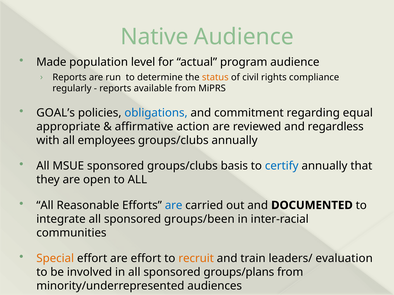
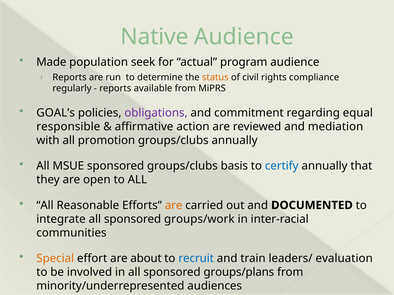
level: level -> seek (143, 62)
obligations colour: blue -> purple (156, 113)
appropriate: appropriate -> responsible (68, 127)
regardless: regardless -> mediation (336, 127)
employees: employees -> promotion (106, 141)
are colour: blue -> orange (174, 206)
groups/been: groups/been -> groups/work (199, 219)
are effort: effort -> about (146, 259)
recruit colour: orange -> blue (196, 259)
